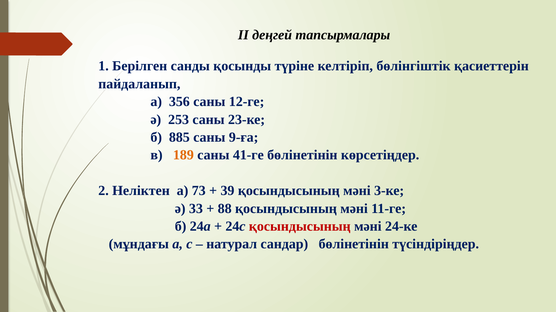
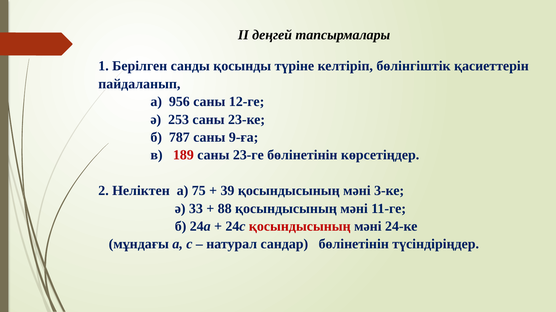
356: 356 -> 956 (179, 102)
885: 885 -> 787 (179, 138)
189 colour: orange -> red (183, 155)
41-ге: 41-ге -> 23-ге (248, 155)
73: 73 -> 75 (199, 191)
